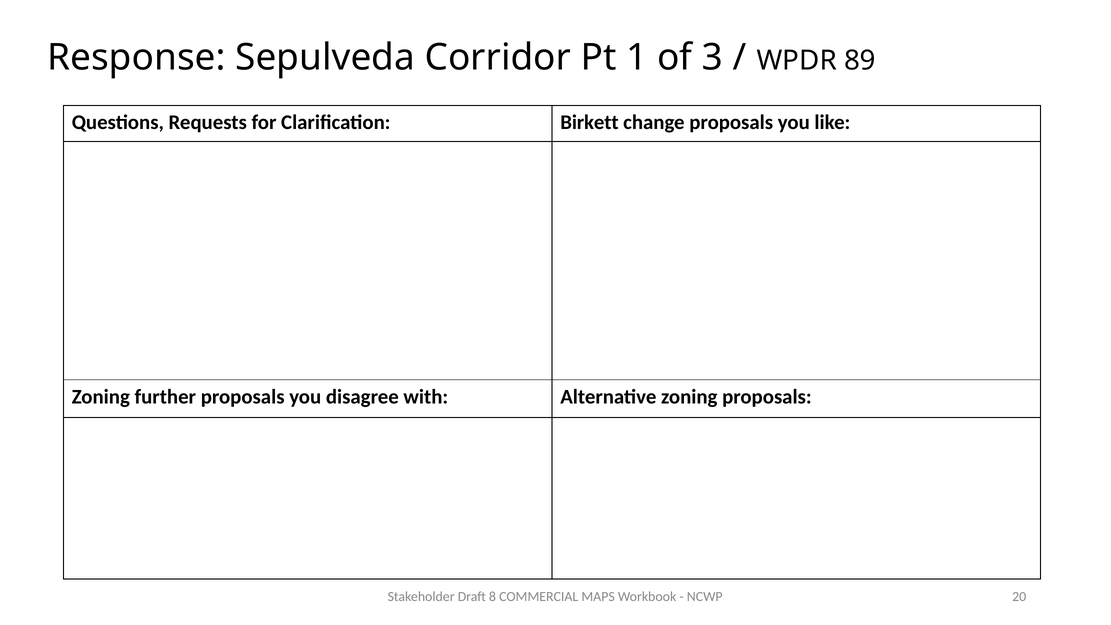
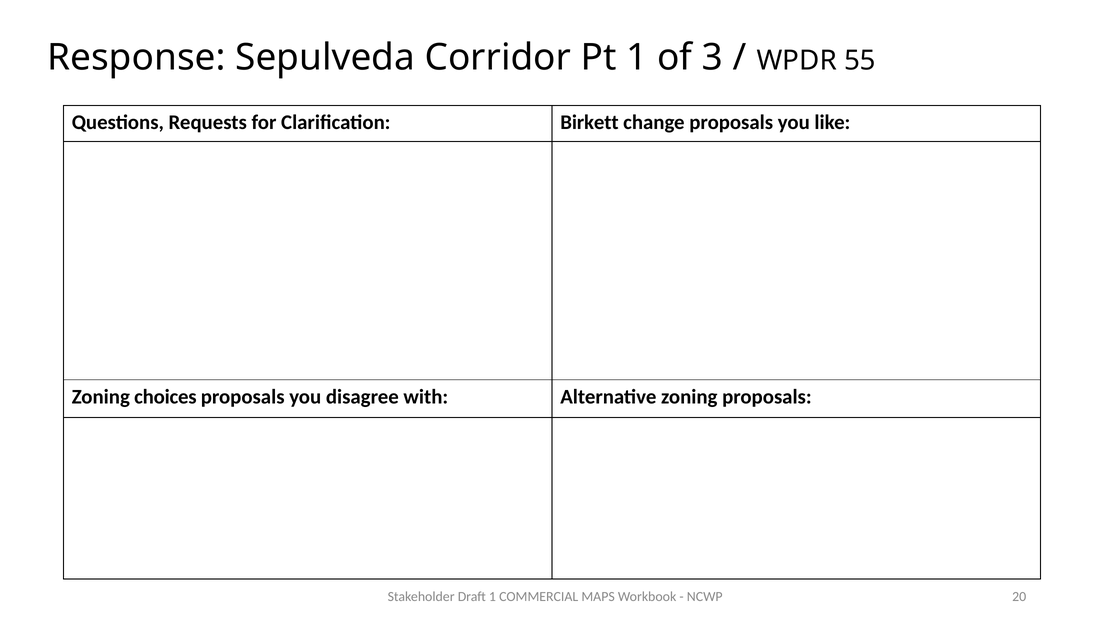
89: 89 -> 55 (860, 61)
further: further -> choices (165, 397)
Draft 8: 8 -> 1 (493, 597)
